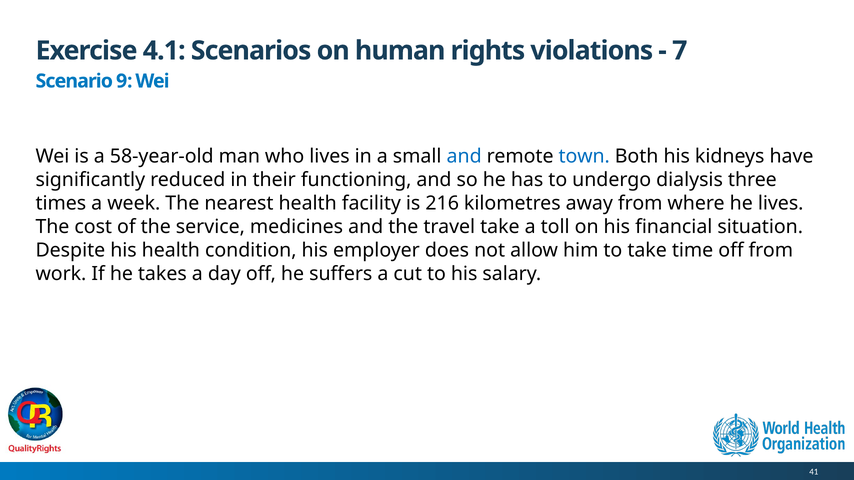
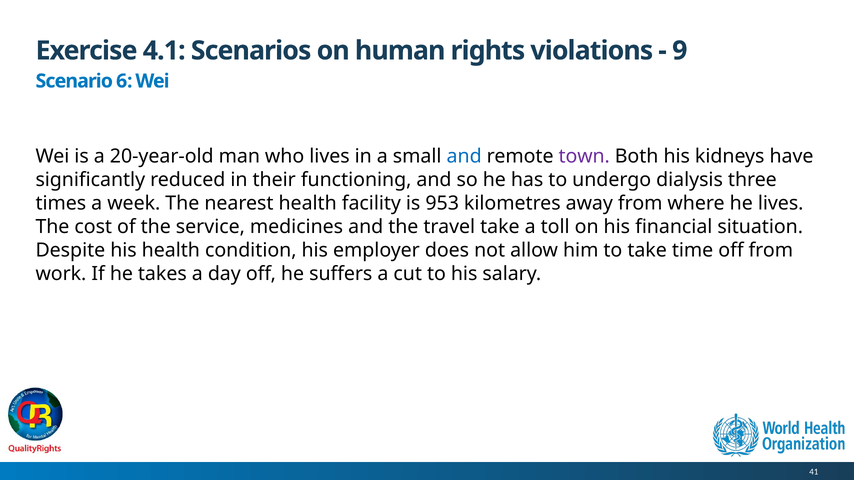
7: 7 -> 9 (680, 51)
9: 9 -> 6 (124, 81)
58-year-old: 58-year-old -> 20-year-old (162, 156)
town colour: blue -> purple (584, 156)
216: 216 -> 953 (442, 203)
